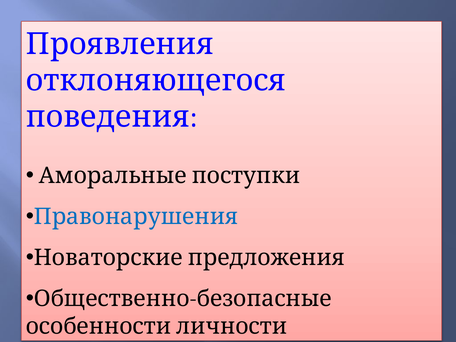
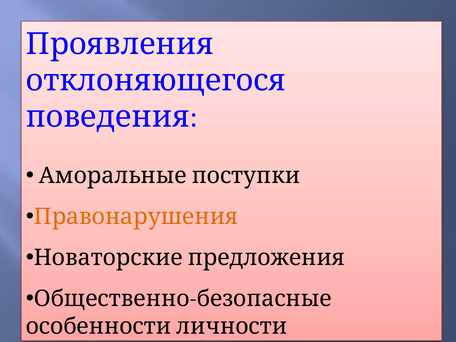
Правонарушения colour: blue -> orange (136, 217)
